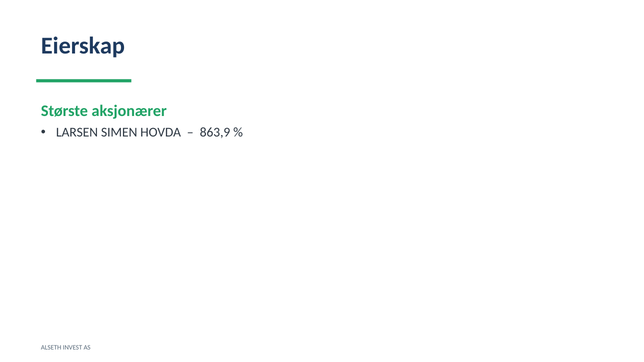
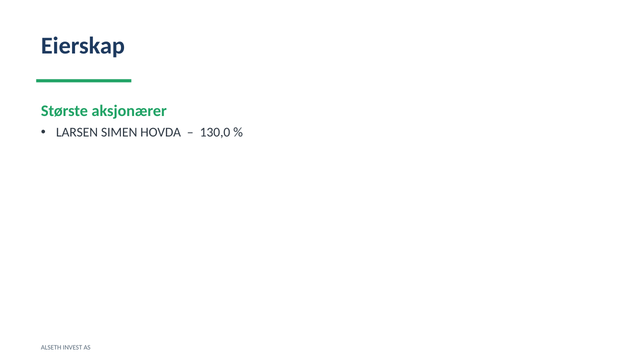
863,9: 863,9 -> 130,0 (215, 132)
